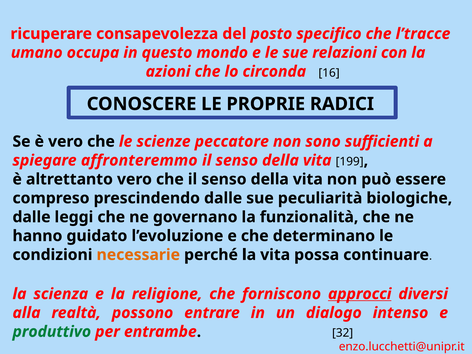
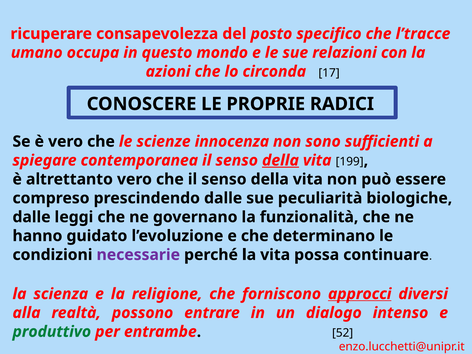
16: 16 -> 17 (329, 73)
peccatore: peccatore -> innocenza (232, 141)
affronteremmo: affronteremmo -> contemporanea (139, 160)
della underline: none -> present (280, 160)
necessarie colour: orange -> purple (138, 255)
32: 32 -> 52 (343, 333)
